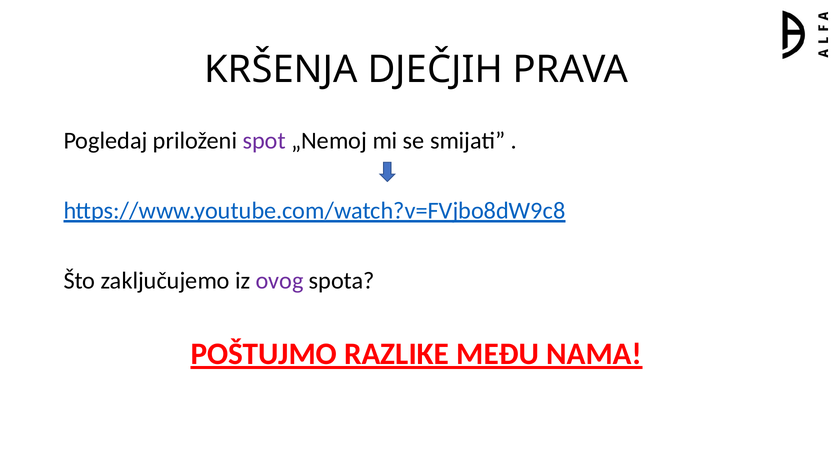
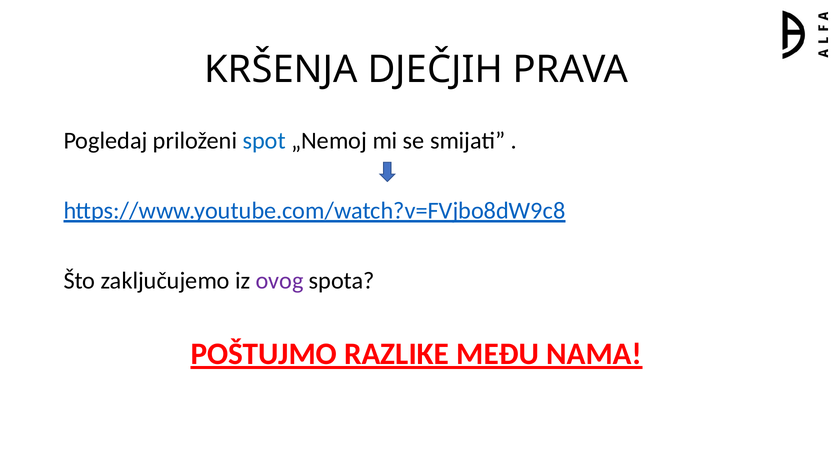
spot colour: purple -> blue (264, 141)
